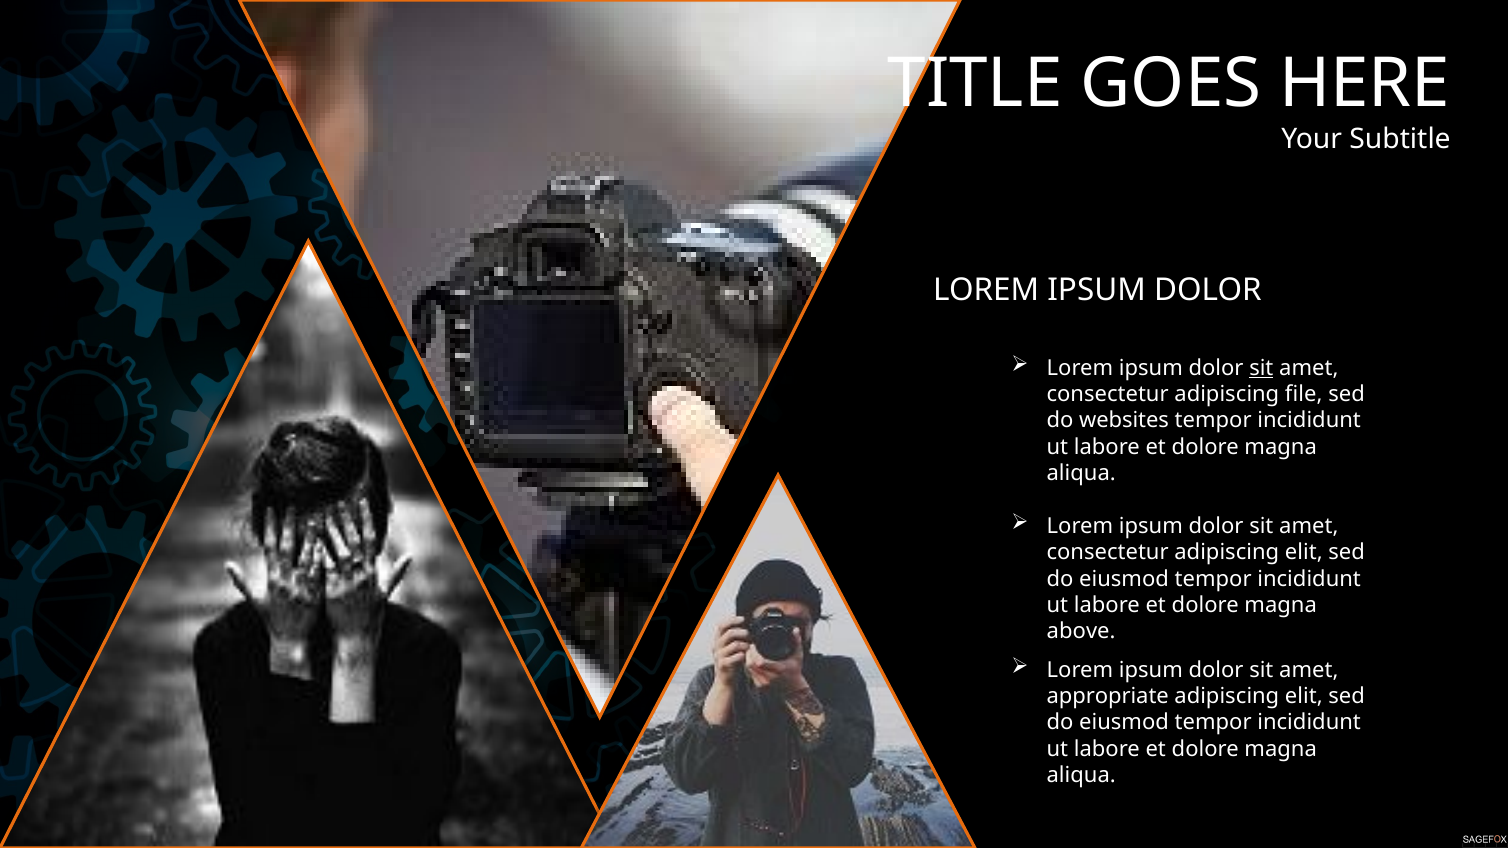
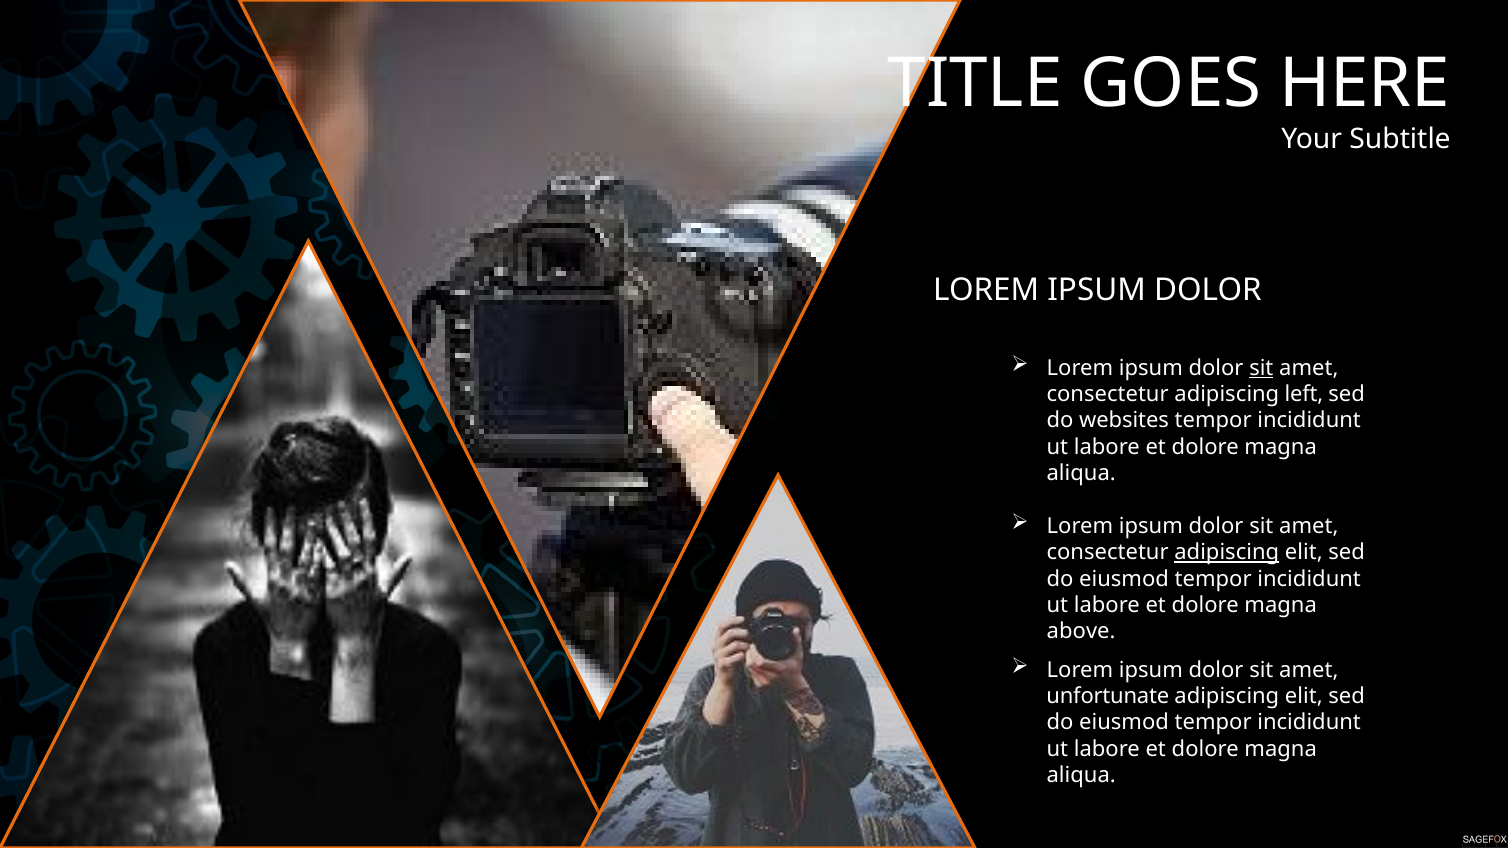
file: file -> left (1304, 394)
adipiscing underline: none -> present (1227, 553)
appropriate: appropriate -> unfortunate (1108, 696)
